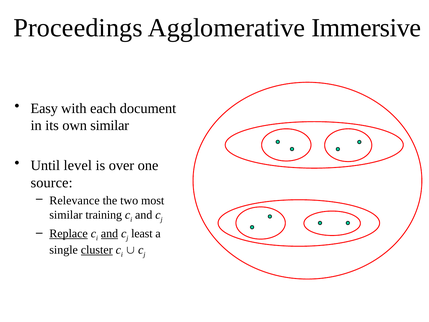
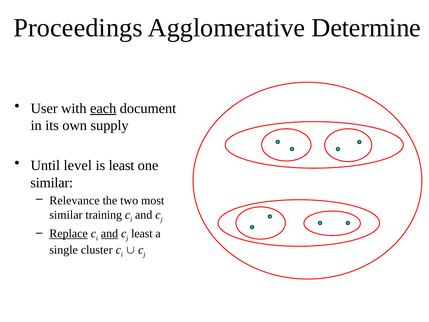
Immersive: Immersive -> Determine (366, 28)
Easy: Easy -> User (44, 108)
each underline: none -> present (103, 108)
own similar: similar -> supply (110, 125)
is over: over -> least (122, 165)
source: source -> similar (52, 183)
cluster underline: present -> none (97, 250)
